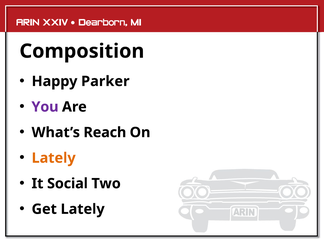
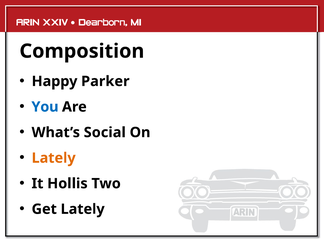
You colour: purple -> blue (45, 107)
Reach: Reach -> Social (105, 132)
Social: Social -> Hollis (67, 184)
